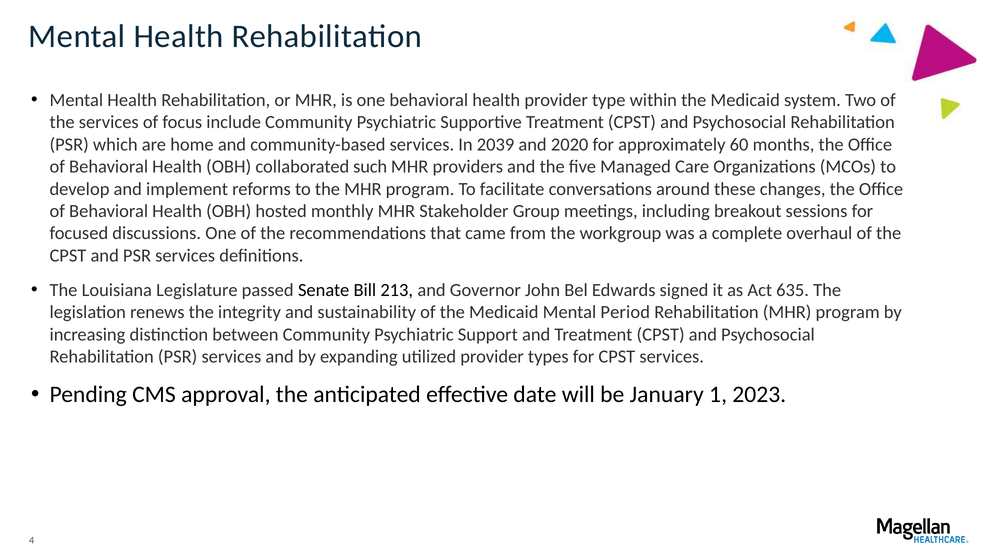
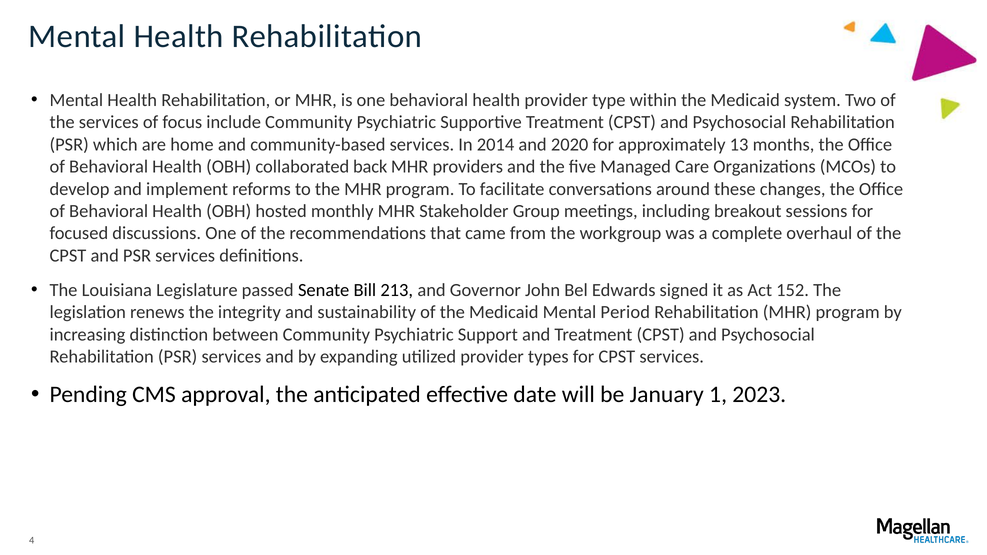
2039: 2039 -> 2014 (496, 145)
60: 60 -> 13 (739, 145)
such: such -> back (370, 167)
635: 635 -> 152 (793, 290)
